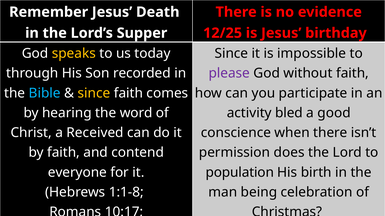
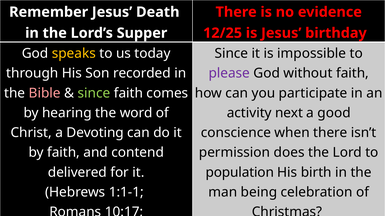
Bible colour: light blue -> pink (45, 93)
since colour: yellow -> light green (94, 93)
bled: bled -> next (289, 113)
Received: Received -> Devoting (95, 133)
everyone: everyone -> delivered (77, 173)
1:1-8: 1:1-8 -> 1:1-1 (126, 193)
